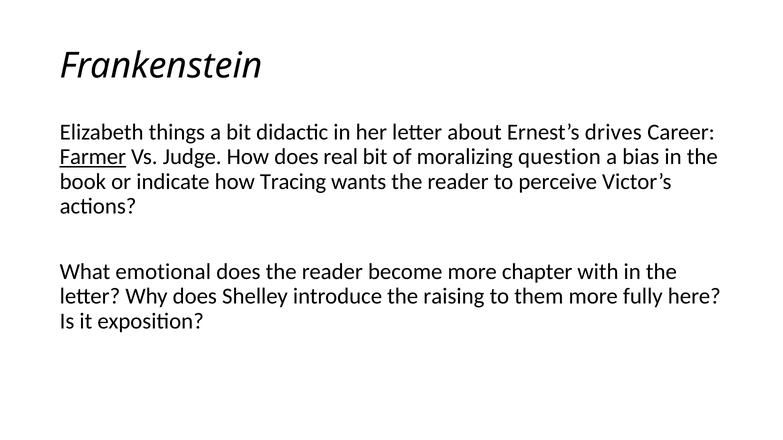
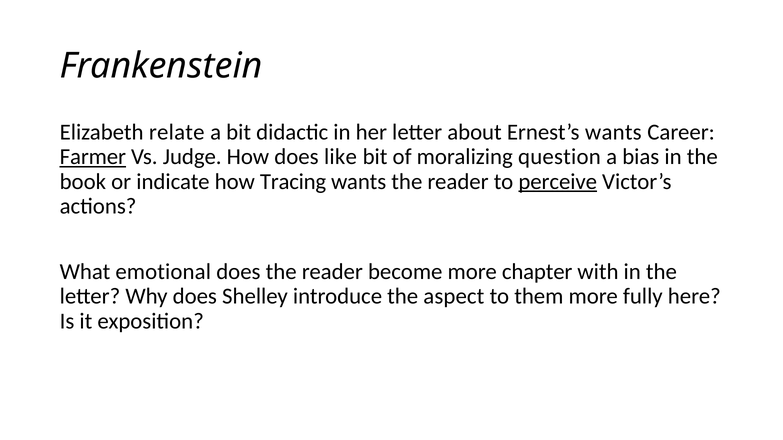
things: things -> relate (177, 132)
Ernest’s drives: drives -> wants (613, 132)
real: real -> like (340, 157)
perceive underline: none -> present (558, 182)
raising: raising -> aspect (454, 297)
